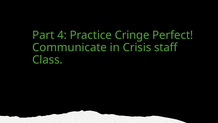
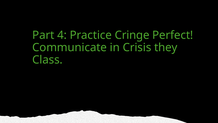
staff: staff -> they (166, 47)
